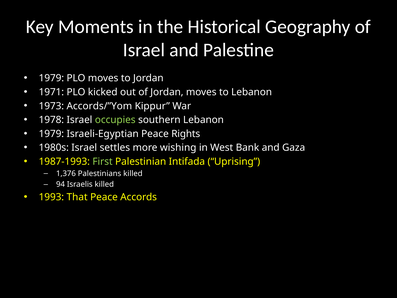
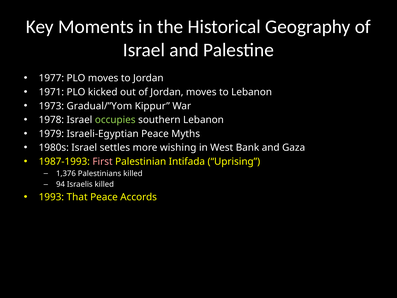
1979: 1979 -> 1977 (51, 78)
Accords/”Yom: Accords/”Yom -> Gradual/”Yom (99, 106)
Rights: Rights -> Myths (186, 134)
First colour: light green -> pink (103, 161)
